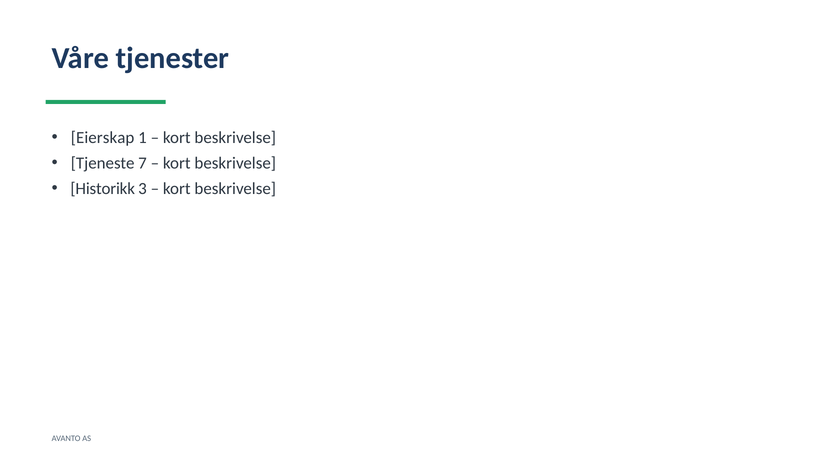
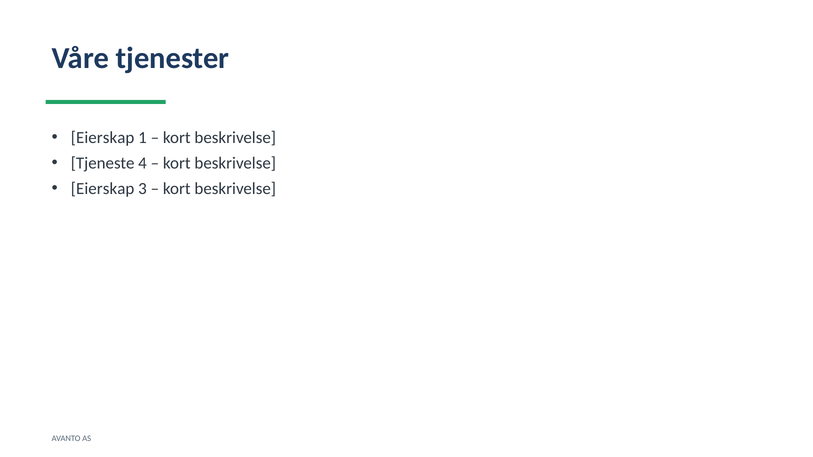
7: 7 -> 4 (143, 163)
Historikk: Historikk -> Eierskap (103, 189)
